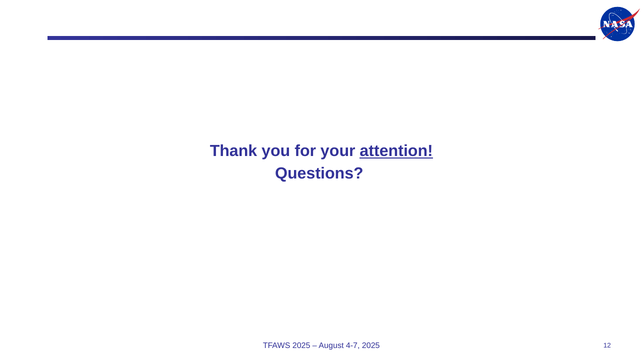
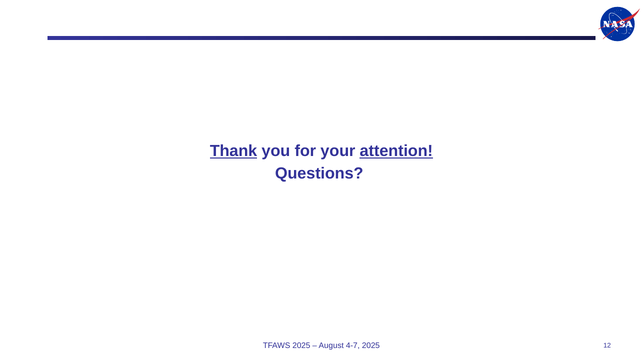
Thank underline: none -> present (234, 151)
